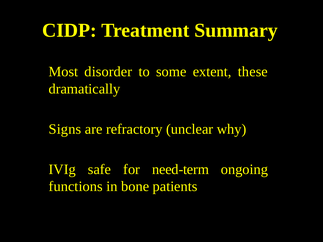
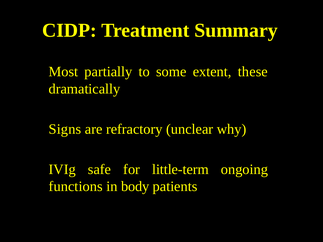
disorder: disorder -> partially (108, 72)
need-term: need-term -> little-term (180, 169)
bone: bone -> body (135, 187)
